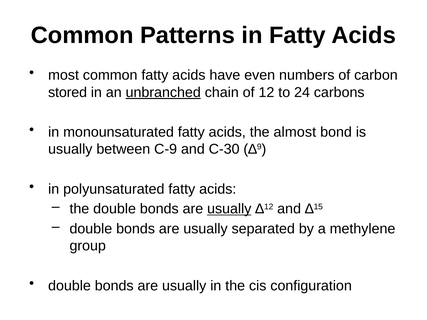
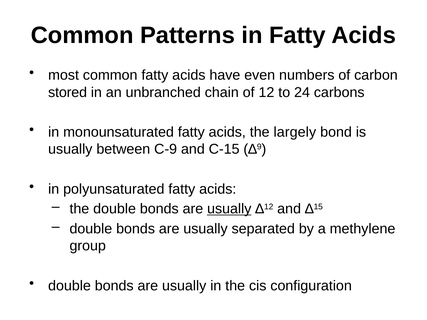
unbranched underline: present -> none (163, 92)
almost: almost -> largely (295, 132)
C-30: C-30 -> C-15 (224, 149)
